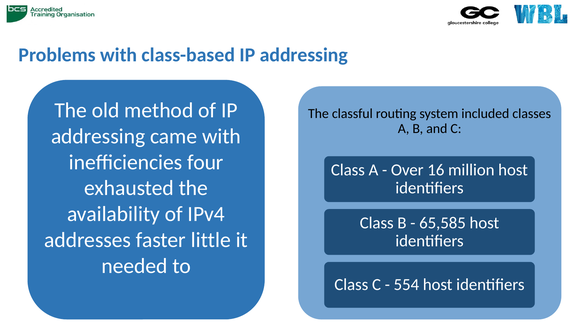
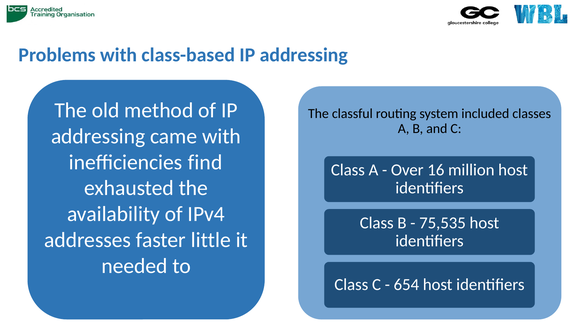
four: four -> find (205, 162)
65,585: 65,585 -> 75,535 (442, 222)
554: 554 -> 654 (406, 284)
